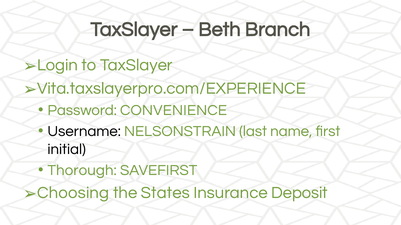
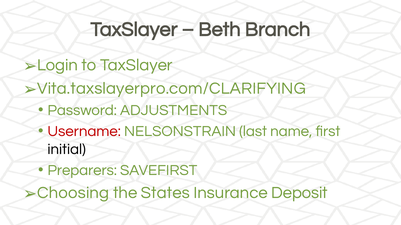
Vita.taxslayerpro.com/EXPERIENCE: Vita.taxslayerpro.com/EXPERIENCE -> Vita.taxslayerpro.com/CLARIFYING (171, 89)
CONVENIENCE: CONVENIENCE -> ADJUSTMENTS (174, 111)
Username colour: black -> red (84, 132)
Thorough: Thorough -> Preparers (82, 171)
